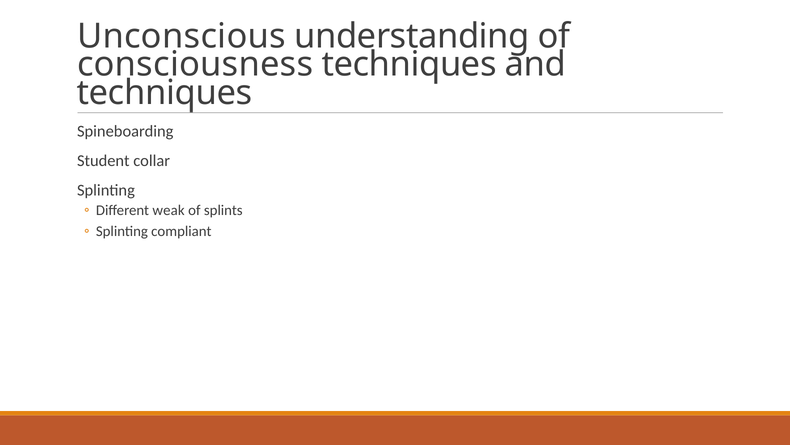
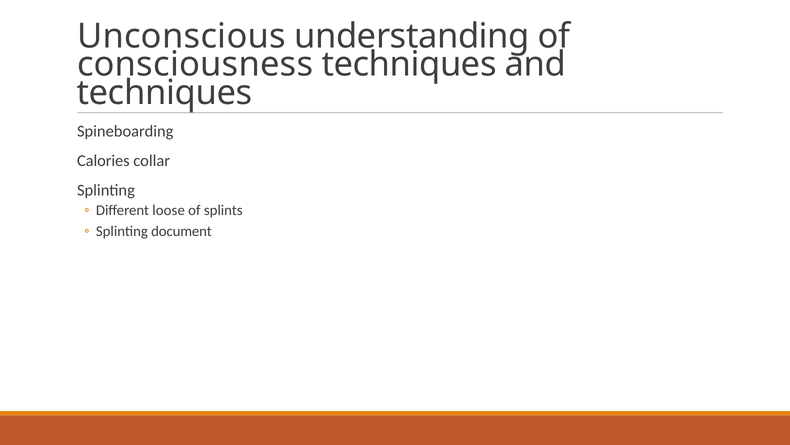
Student: Student -> Calories (103, 161)
weak: weak -> loose (169, 210)
compliant: compliant -> document (181, 231)
